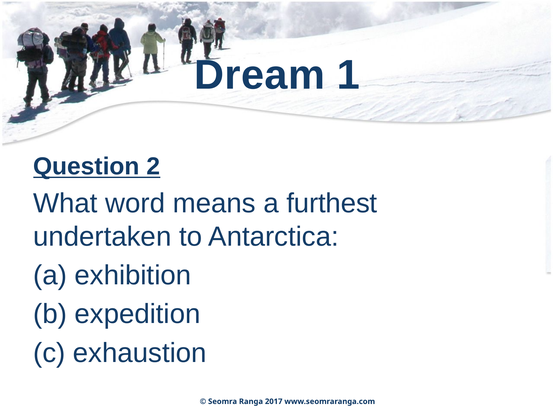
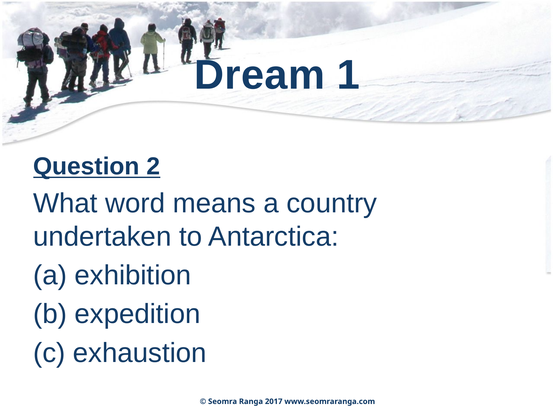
furthest: furthest -> country (332, 203)
